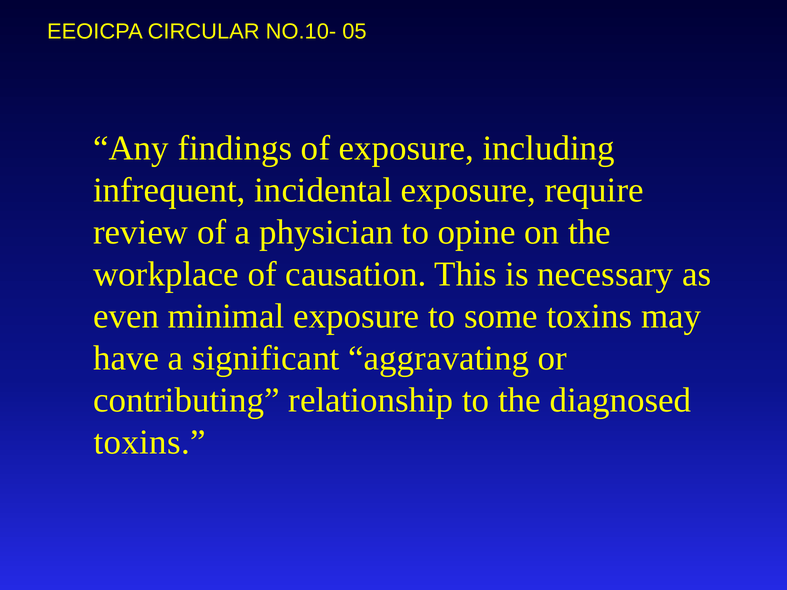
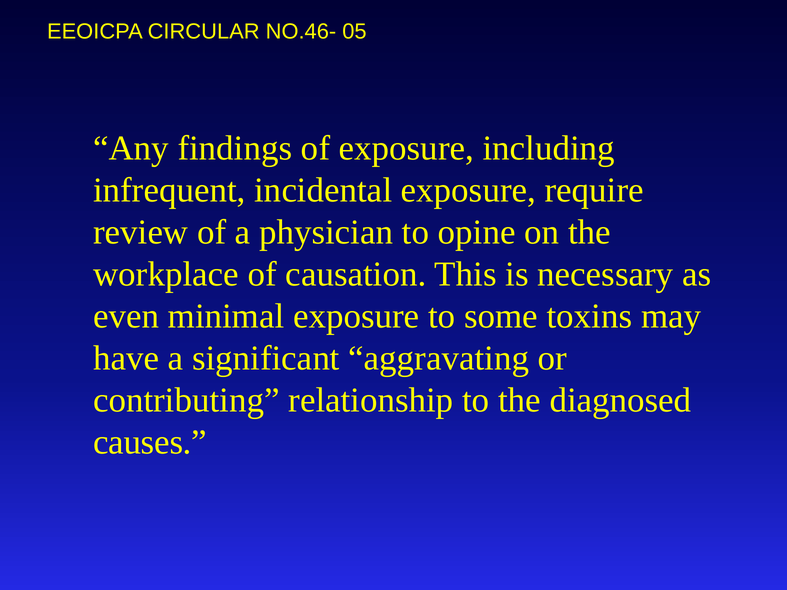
NO.10-: NO.10- -> NO.46- (301, 32)
toxins: toxins -> causes (150, 442)
